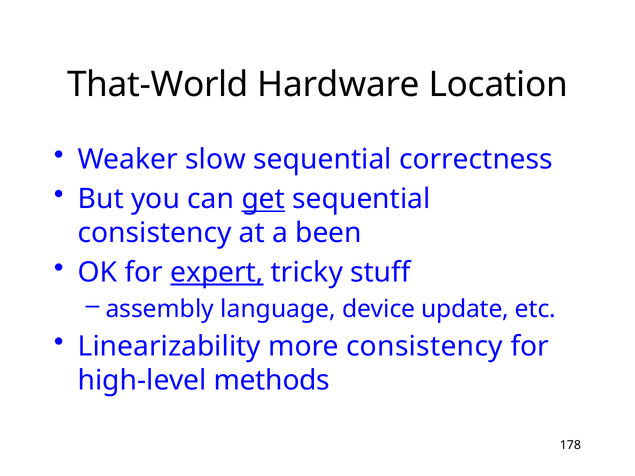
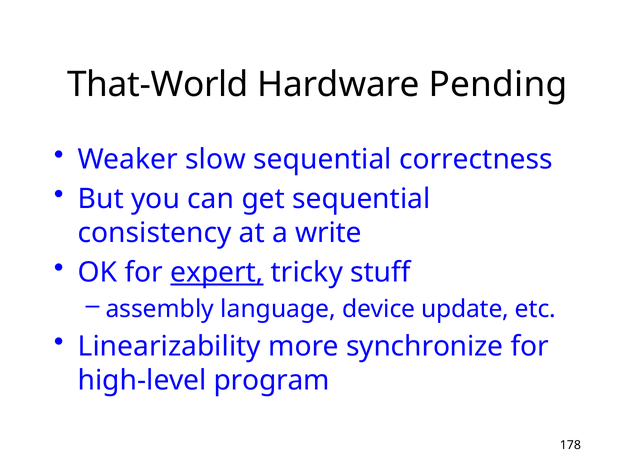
Location: Location -> Pending (498, 84)
get underline: present -> none (263, 199)
been: been -> write (329, 233)
more consistency: consistency -> synchronize (425, 347)
methods: methods -> program (272, 381)
